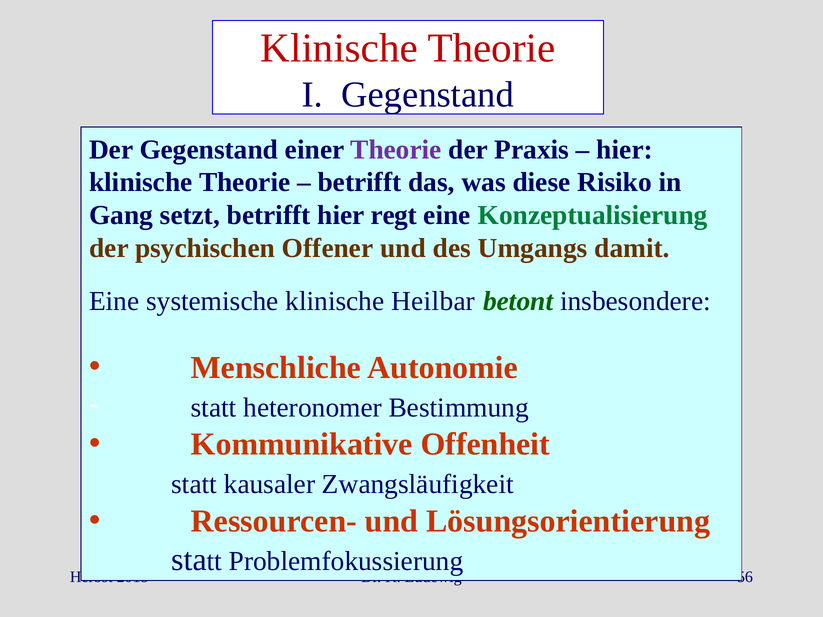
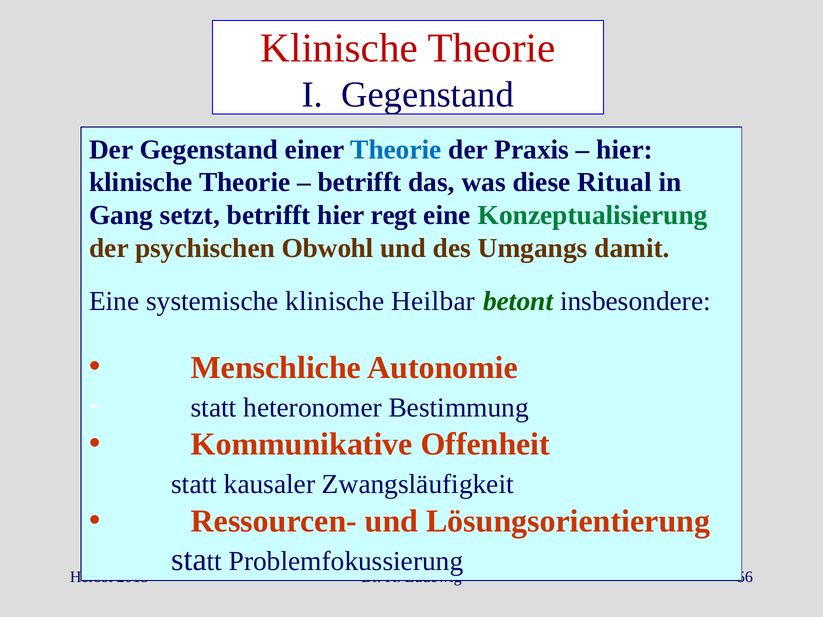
Theorie colour: purple -> blue (396, 150)
Risiko: Risiko -> Ritual (614, 183)
Offener: Offener -> Obwohl (328, 248)
